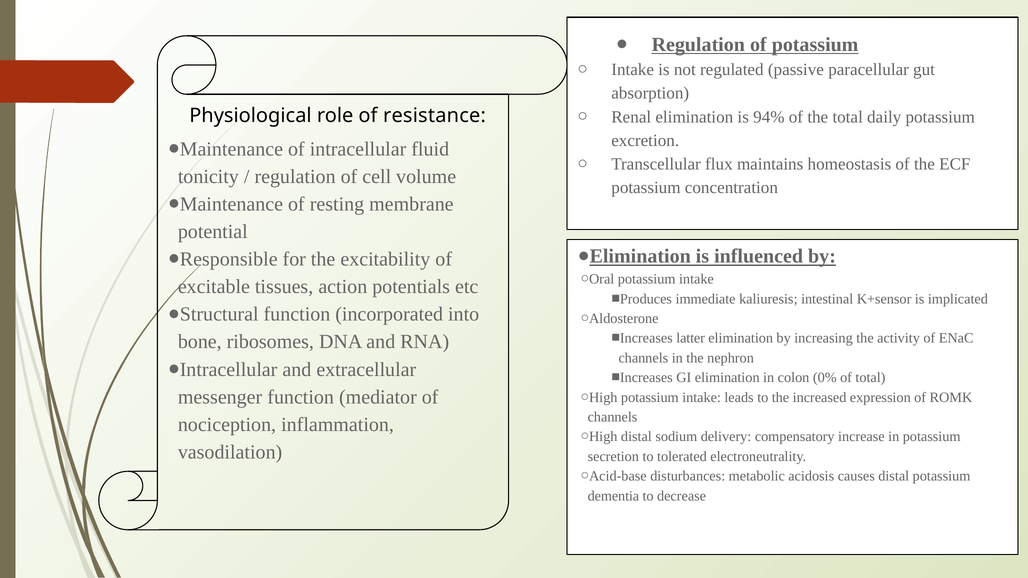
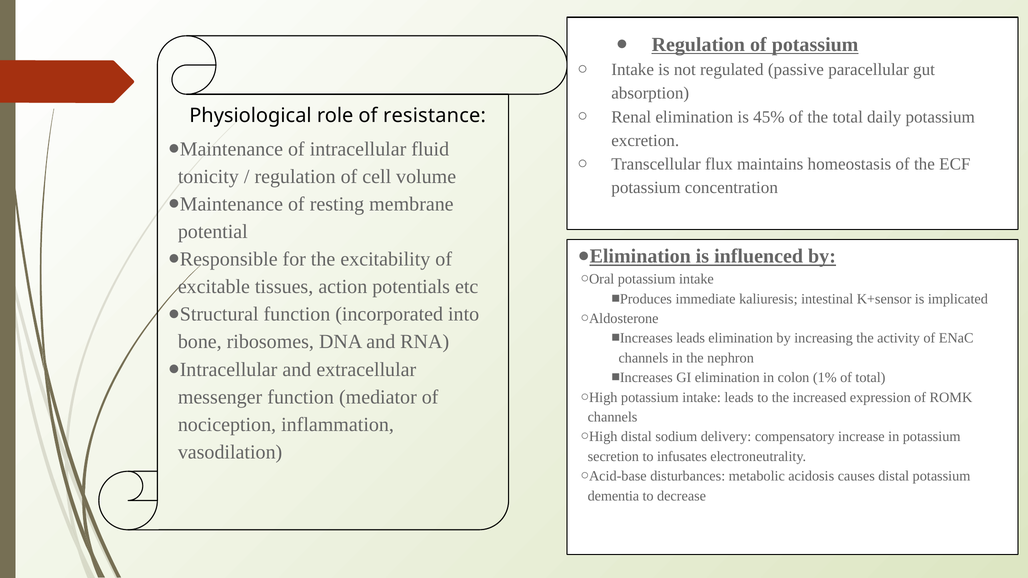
94%: 94% -> 45% (769, 117)
latter: latter -> leads (691, 338)
0%: 0% -> 1% (825, 378)
tolerated: tolerated -> infusates (682, 457)
